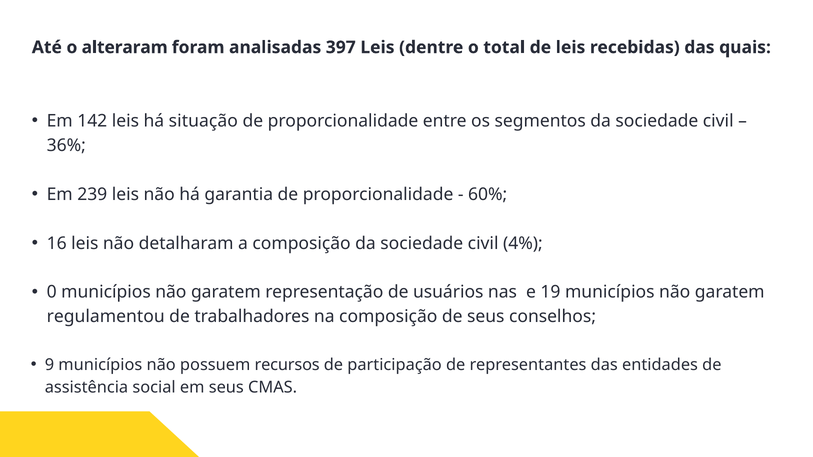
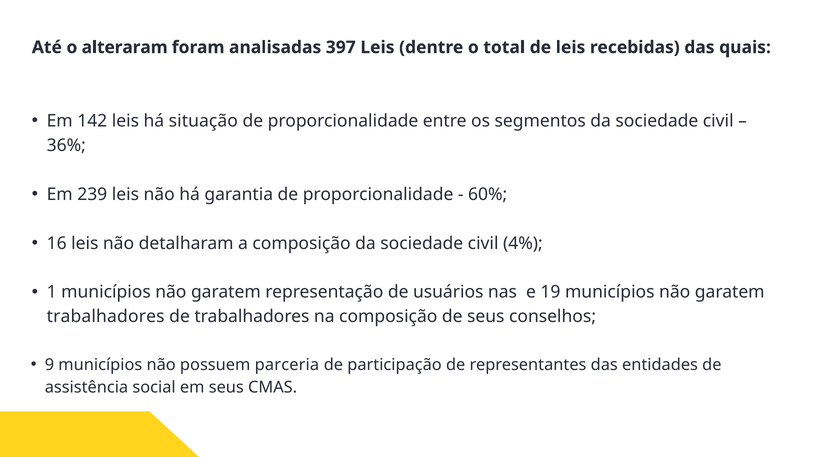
0: 0 -> 1 (52, 292)
regulamentou: regulamentou -> trabalhadores (106, 317)
recursos: recursos -> parceria (287, 365)
